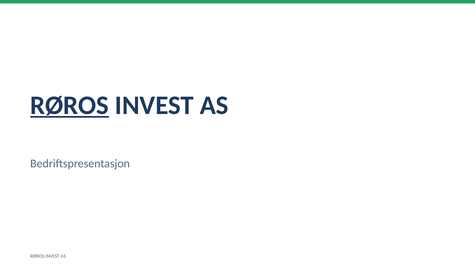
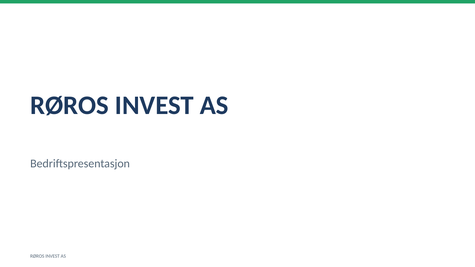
RØROS underline: present -> none (70, 105)
